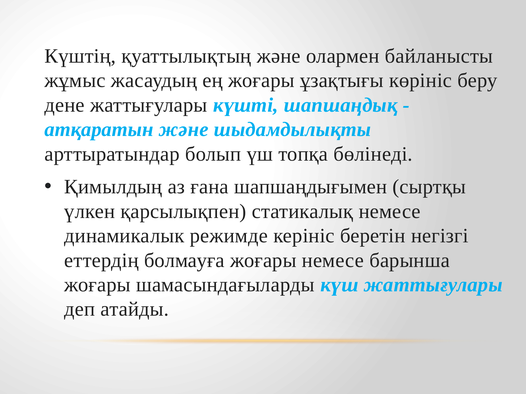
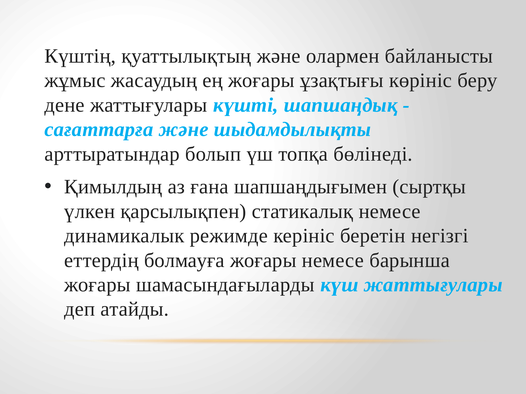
атқаратын: атқаратын -> сағаттарға (99, 130)
